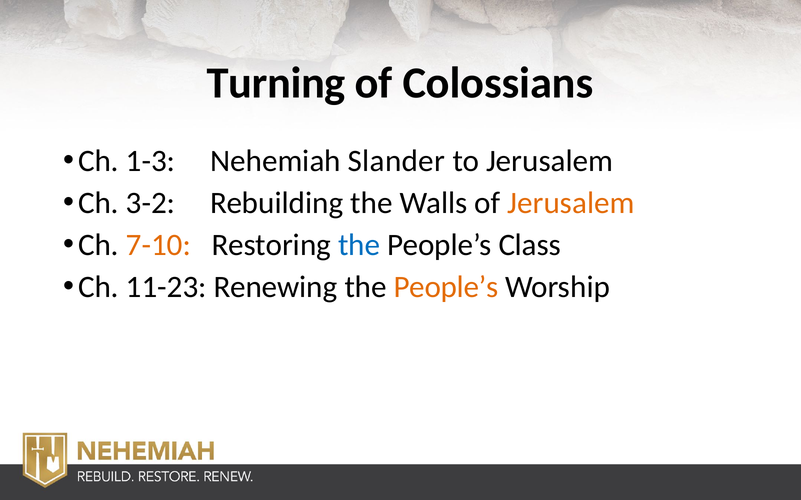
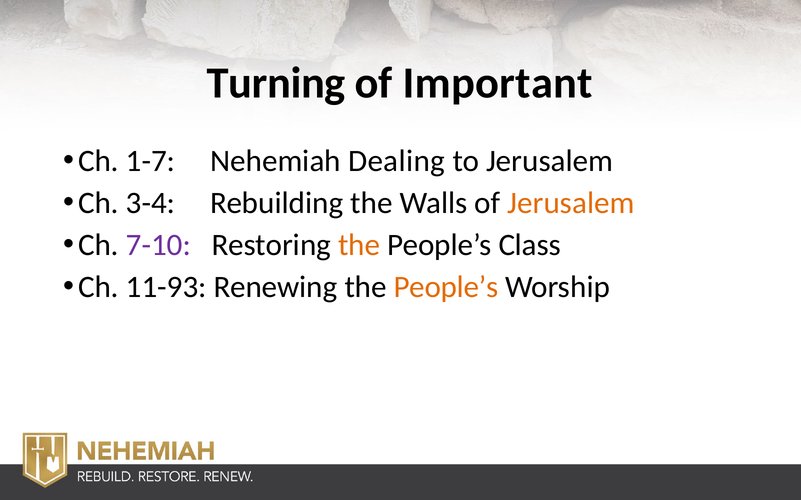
Colossians: Colossians -> Important (498, 83)
1-3: 1-3 -> 1-7 (150, 161)
Slander: Slander -> Dealing (396, 161)
3-2: 3-2 -> 3-4 (150, 203)
7-10 colour: orange -> purple (158, 245)
the colour: blue -> orange (359, 245)
11-23: 11-23 -> 11-93 (166, 287)
